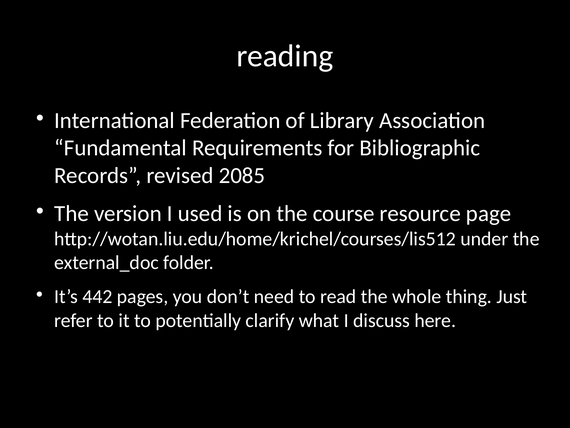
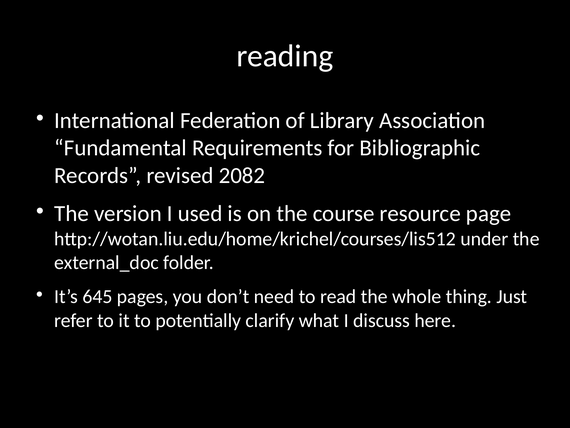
2085: 2085 -> 2082 (242, 175)
442: 442 -> 645 (97, 296)
